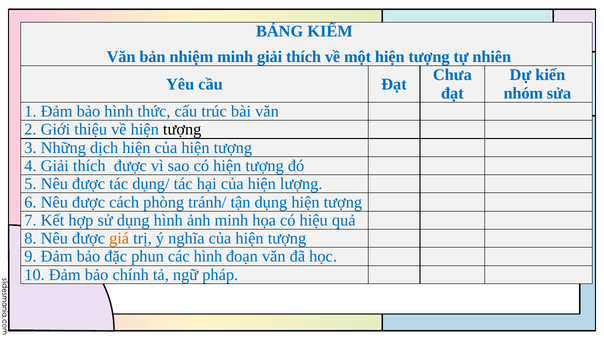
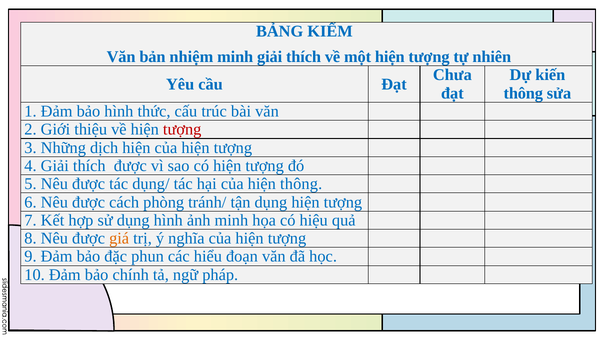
nhóm: nhóm -> thông (523, 93)
tượng colour: black -> red (182, 129)
hiện lượng: lượng -> thông (301, 184)
các hình: hình -> hiểu (208, 256)
